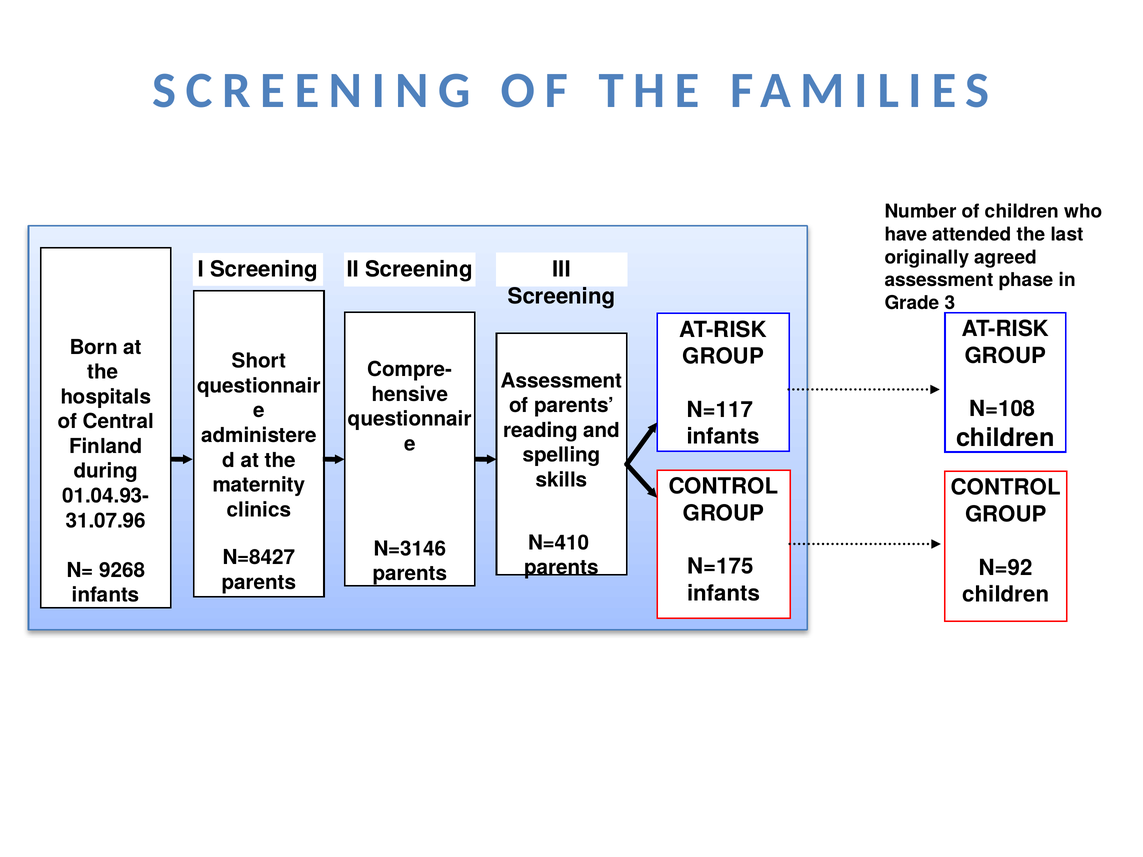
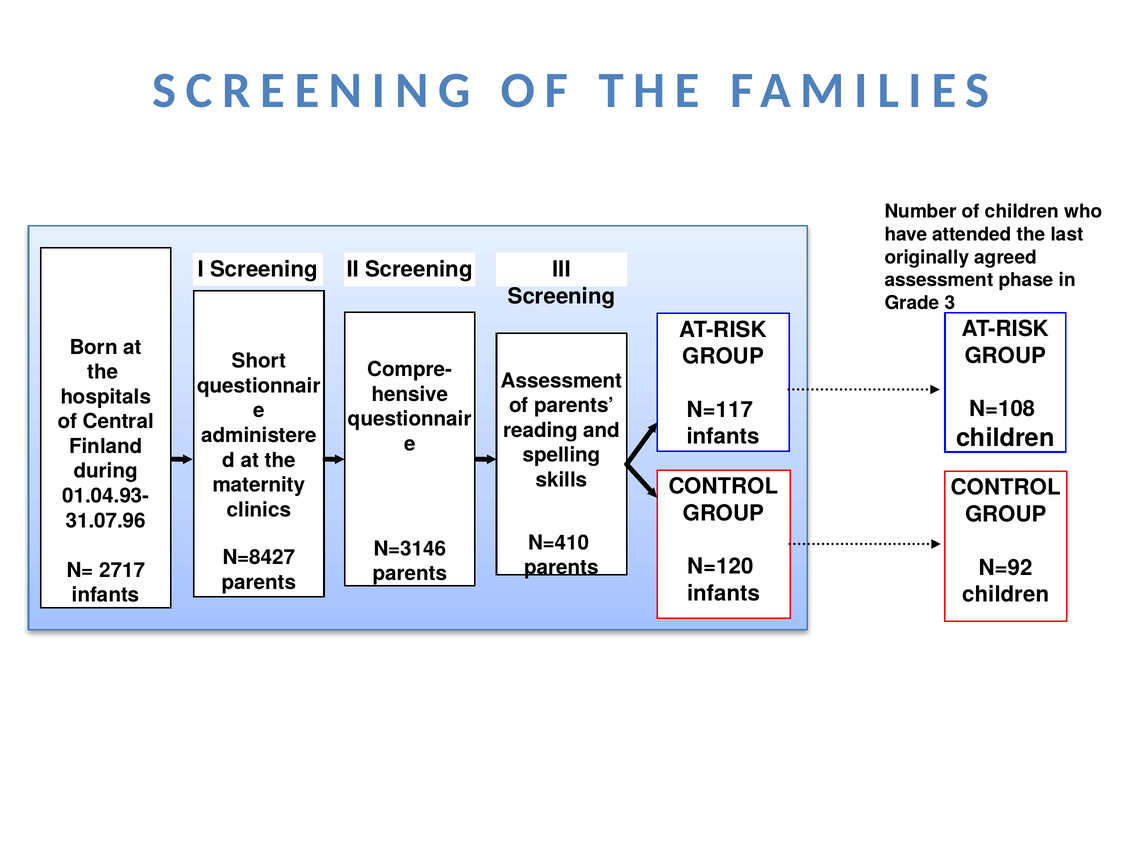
N=175: N=175 -> N=120 (720, 567)
9268: 9268 -> 2717 (122, 570)
